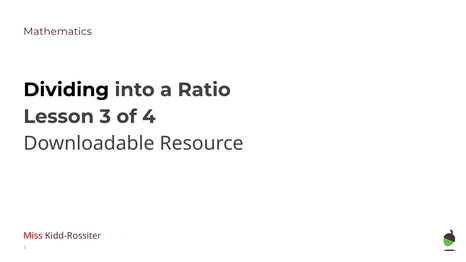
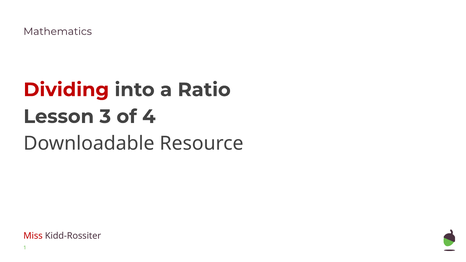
Dividing colour: black -> red (66, 90)
